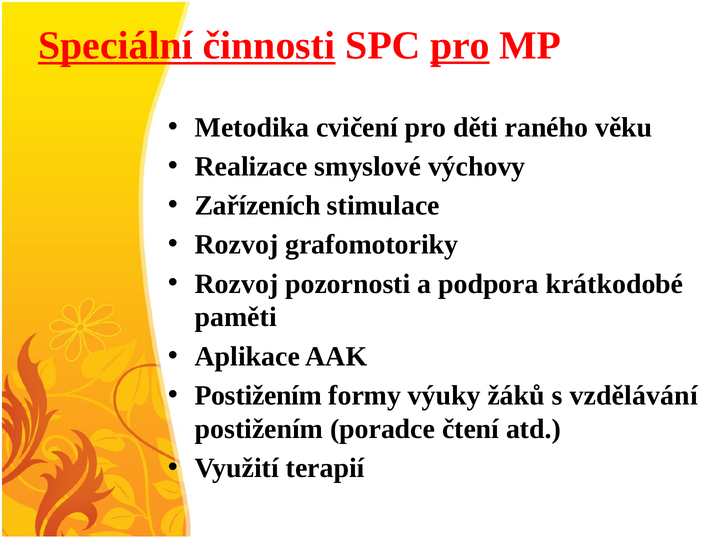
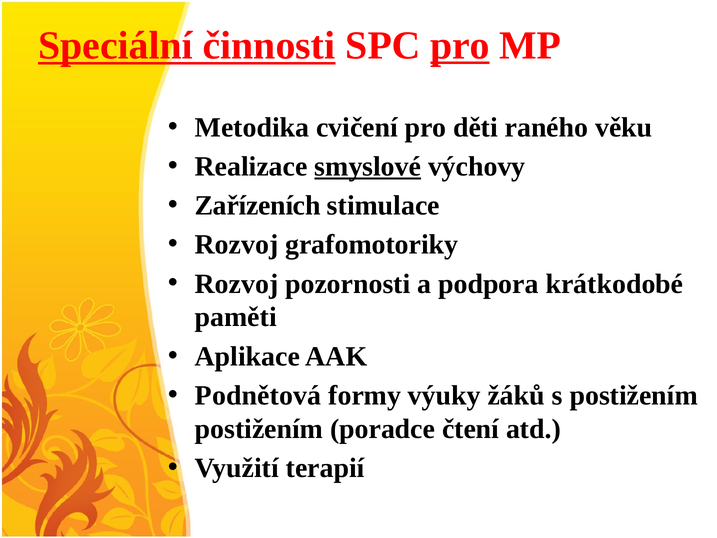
smyslové underline: none -> present (368, 166)
Postižením: Postižením -> Podnětová (258, 395)
s vzdělávání: vzdělávání -> postižením (634, 395)
